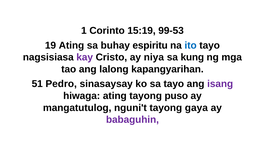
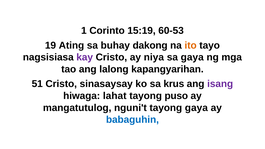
99-53: 99-53 -> 60-53 (171, 31)
espiritu: espiritu -> dakong (150, 45)
ito colour: blue -> orange (191, 45)
sa kung: kung -> gaya (192, 57)
51 Pedro: Pedro -> Cristo (61, 84)
sa tayo: tayo -> krus (174, 84)
hiwaga ating: ating -> lahat (115, 96)
babaguhin colour: purple -> blue (132, 120)
